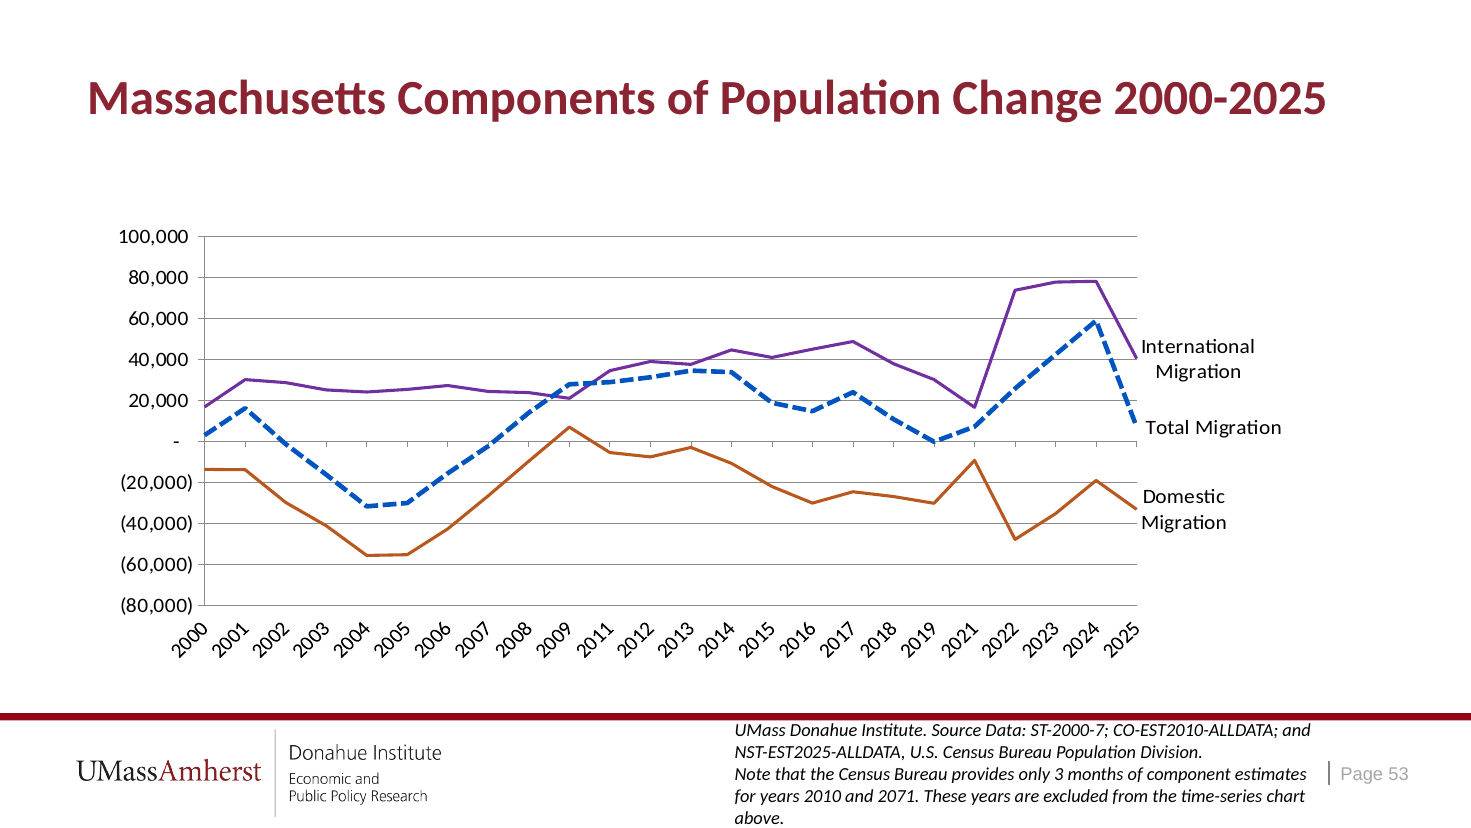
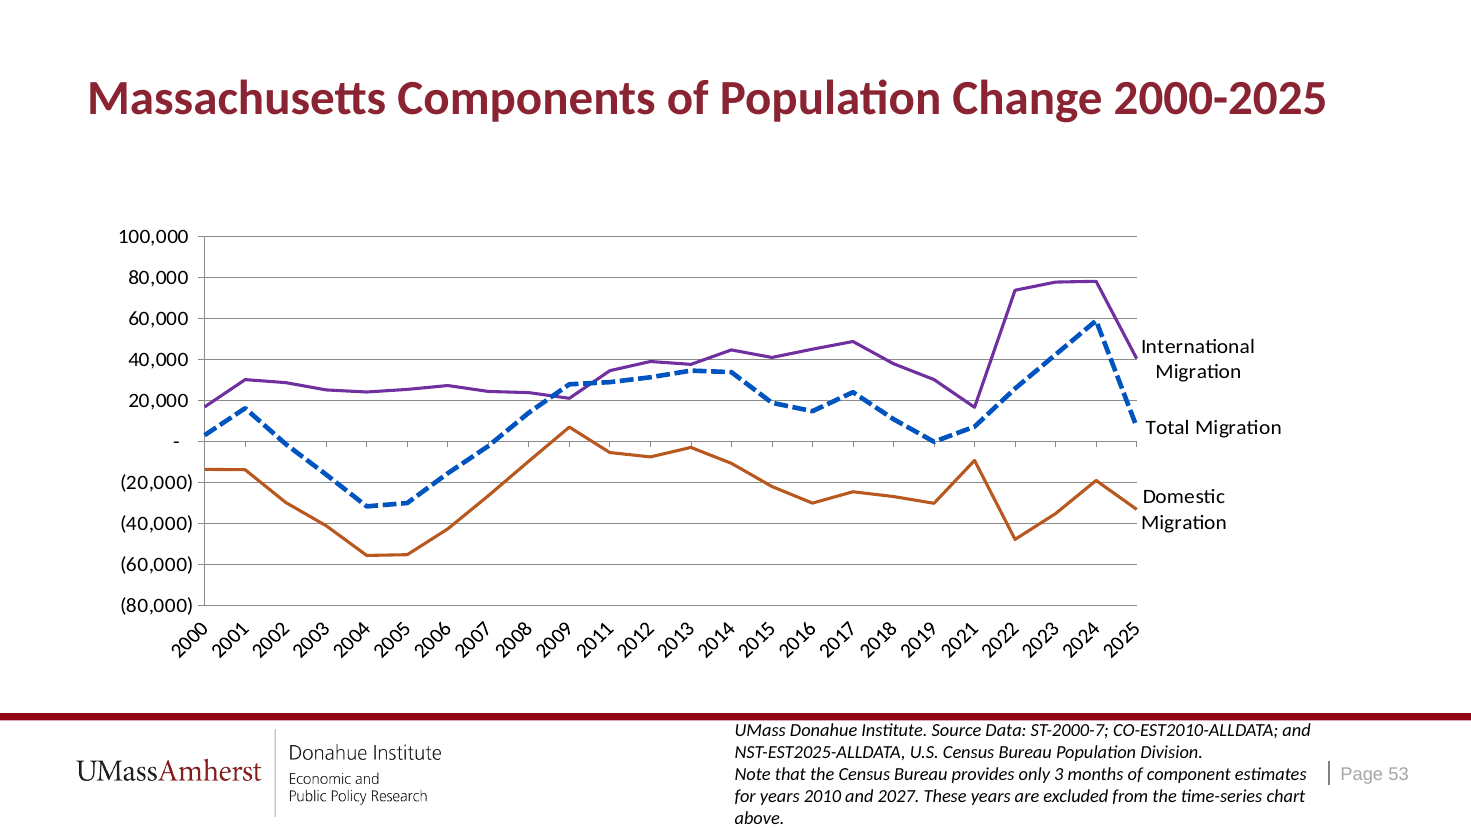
2071: 2071 -> 2027 (899, 796)
